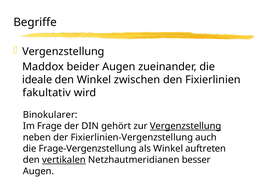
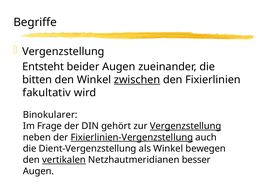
Maddox: Maddox -> Entsteht (43, 67)
ideale: ideale -> bitten (37, 80)
zwischen underline: none -> present (137, 80)
Fixierlinien-Vergenzstellung underline: none -> present (132, 137)
Frage-Vergenzstellung: Frage-Vergenzstellung -> Dient-Vergenzstellung (88, 149)
auftreten: auftreten -> bewegen (206, 149)
